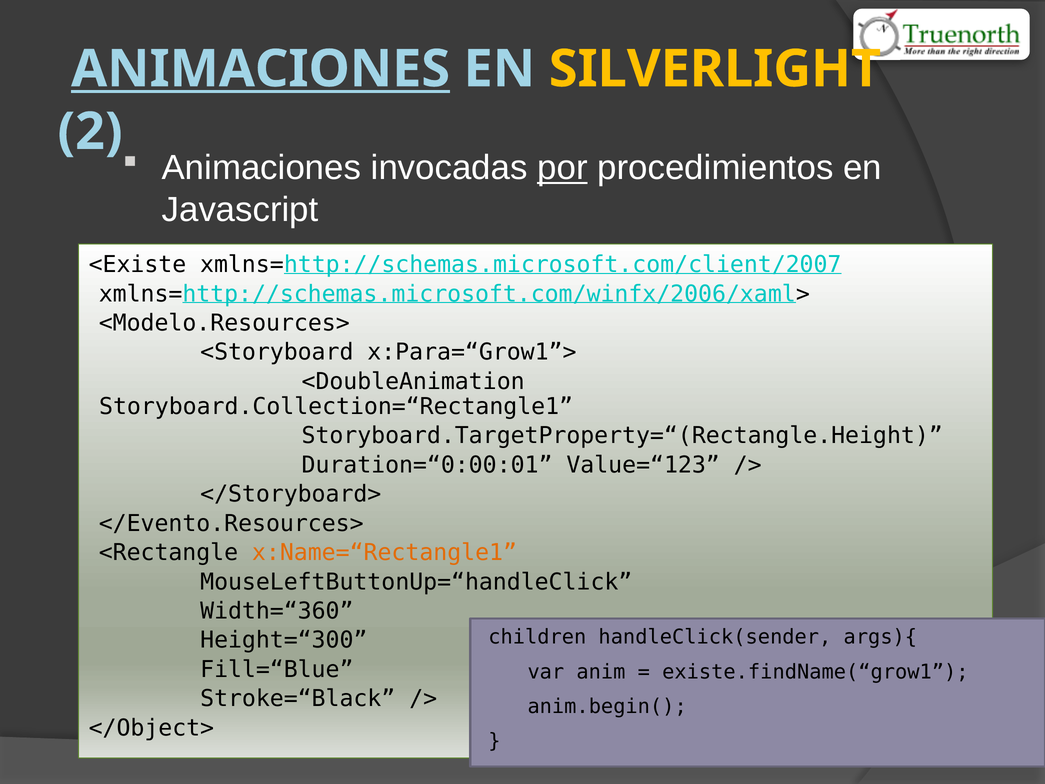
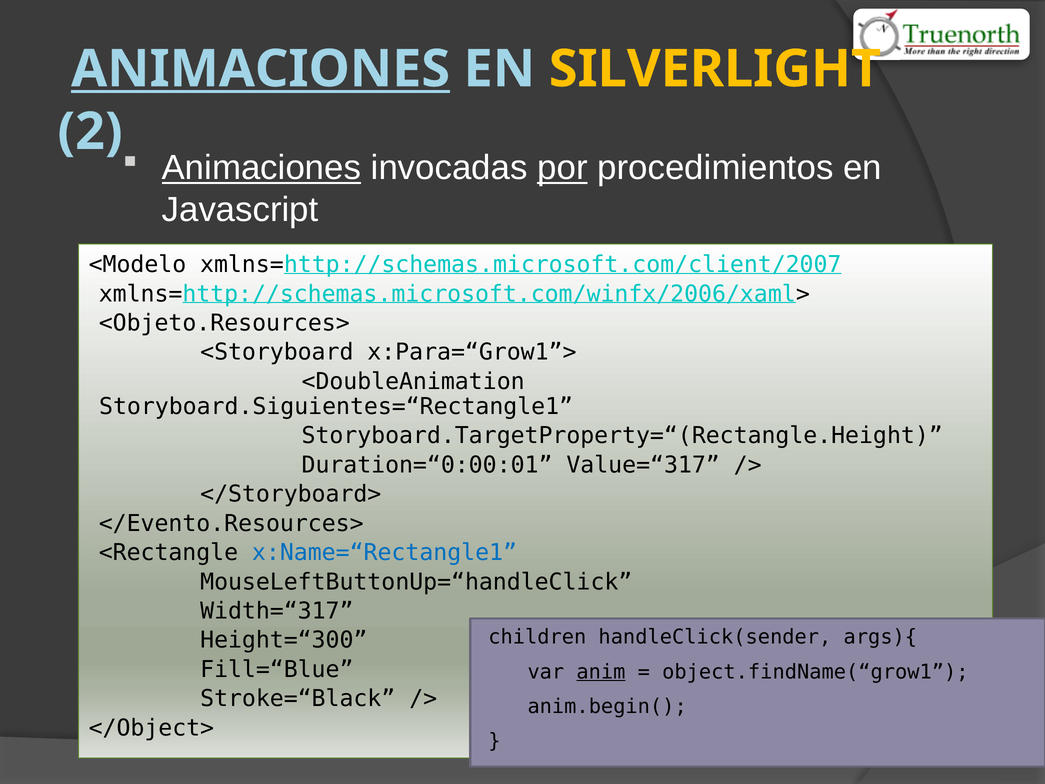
Animaciones underline: none -> present (261, 168)
<Existe: <Existe -> <Modelo (137, 265)
<Modelo.Resources>: <Modelo.Resources> -> <Objeto.Resources> (224, 323)
Storyboard.Collection=“Rectangle1: Storyboard.Collection=“Rectangle1 -> Storyboard.Siguientes=“Rectangle1 (336, 406)
Value=“123: Value=“123 -> Value=“317 (643, 465)
x:Name=“Rectangle1 colour: orange -> blue (385, 552)
Width=“360: Width=“360 -> Width=“317 (277, 611)
anim underline: none -> present (601, 672)
existe.findName(“grow1: existe.findName(“grow1 -> object.findName(“grow1 (815, 672)
